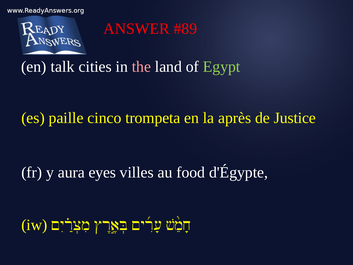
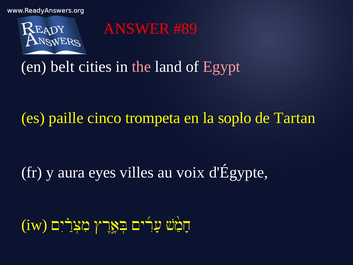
talk: talk -> belt (63, 67)
Egypt colour: light green -> pink (222, 67)
après: après -> soplo (235, 118)
Justice: Justice -> Tartan (295, 118)
food: food -> voix (191, 172)
